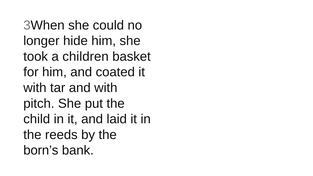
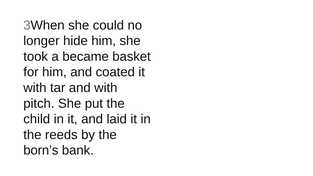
children: children -> became (86, 57)
